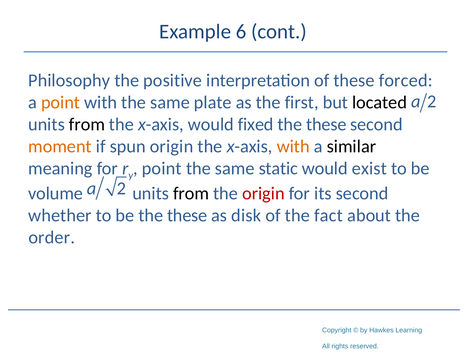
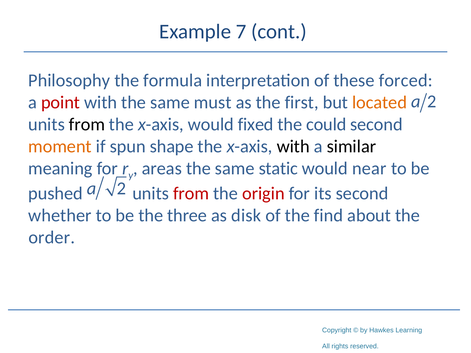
6: 6 -> 7 (241, 32)
positive: positive -> formula (173, 81)
point colour: orange -> red (61, 103)
plate: plate -> must (213, 103)
located colour: black -> orange (380, 103)
these: these -> could (326, 125)
spun origin: origin -> shape (172, 147)
with colour: orange -> black (293, 147)
point: point -> areas (162, 169)
exist: exist -> near (369, 169)
volume: volume -> pushed (56, 194)
from colour: black -> red (191, 194)
be the these: these -> three (187, 216)
fact: fact -> find (329, 216)
